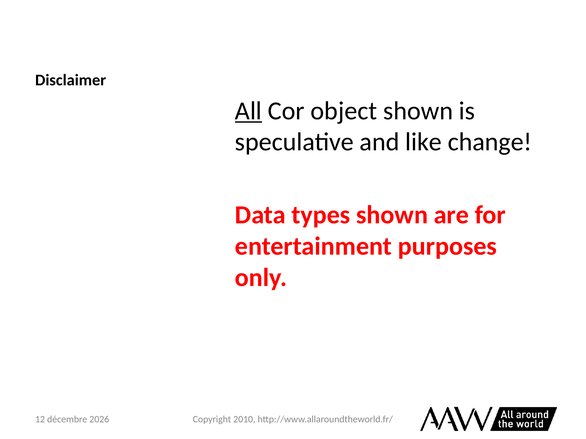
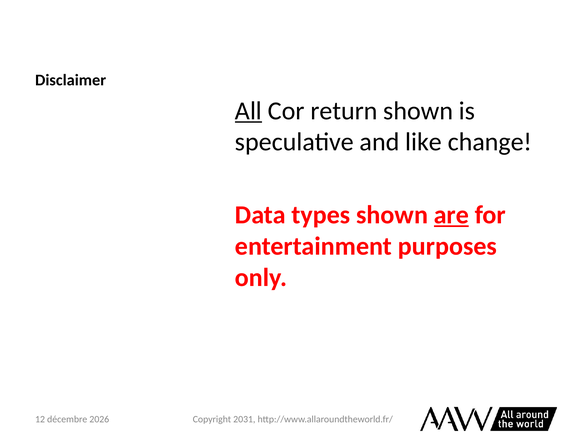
object: object -> return (344, 111)
are underline: none -> present (451, 215)
2010: 2010 -> 2031 (244, 420)
